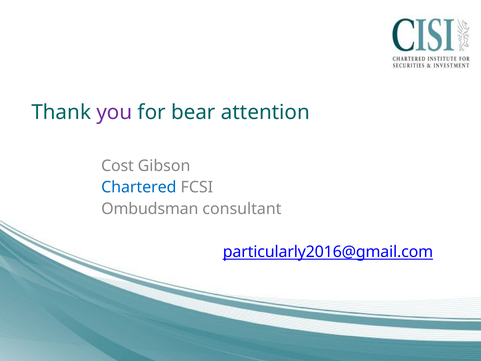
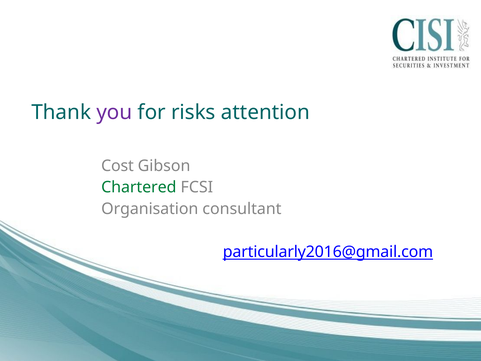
bear: bear -> risks (193, 112)
Chartered colour: blue -> green (139, 187)
Ombudsman: Ombudsman -> Organisation (150, 209)
